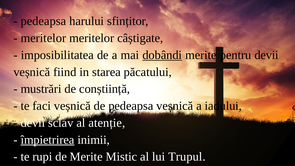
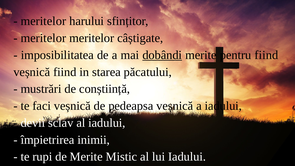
pedeapsa: pedeapsa -> meritelor (43, 21)
pentru devii: devii -> fiind (266, 55)
al atenție: atenție -> iadului (107, 123)
împietrirea underline: present -> none (48, 140)
lui Trupul: Trupul -> Iadului (187, 157)
